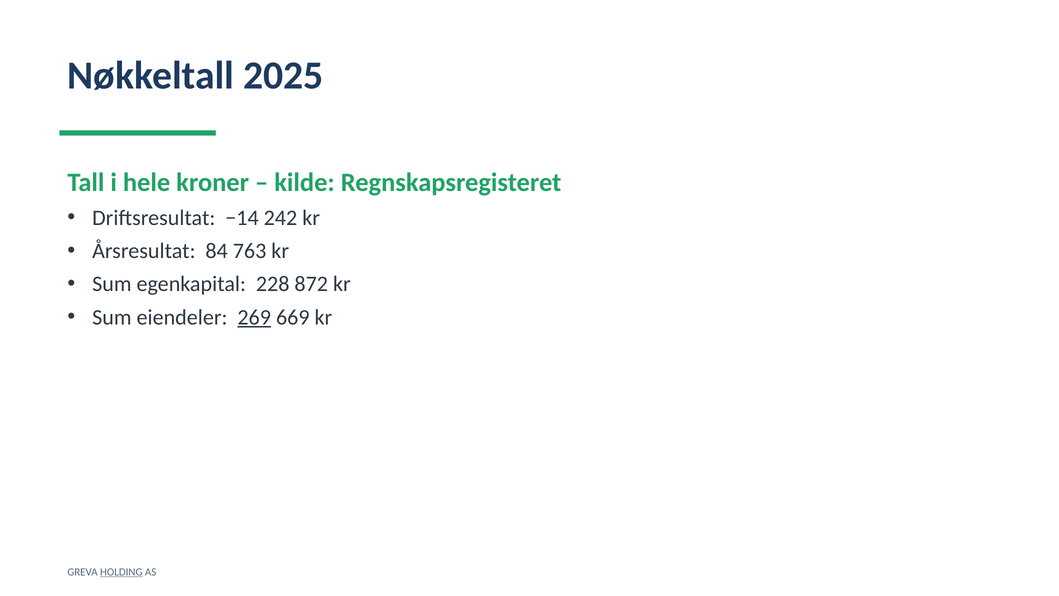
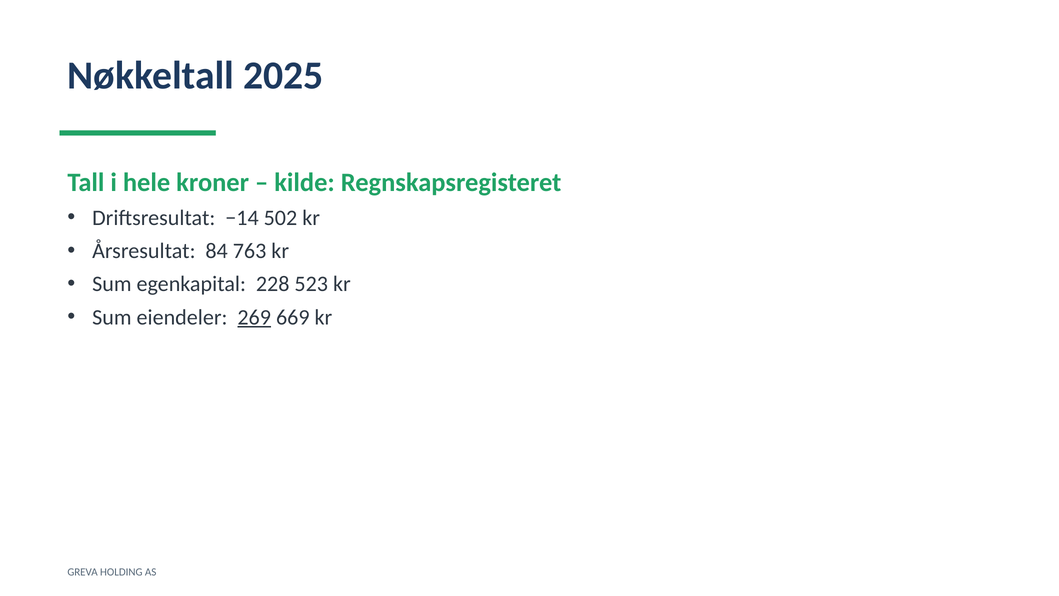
242: 242 -> 502 (280, 218)
872: 872 -> 523 (311, 284)
HOLDING underline: present -> none (121, 572)
